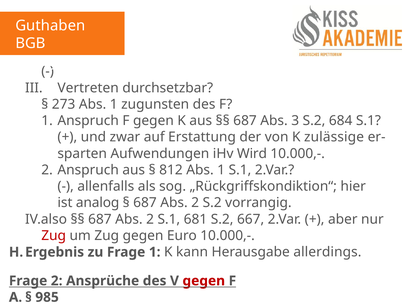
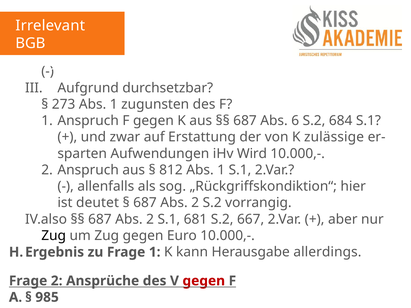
Guthaben: Guthaben -> Irrelevant (50, 26)
Vertreten: Vertreten -> Aufgrund (88, 88)
3: 3 -> 6 (295, 121)
analog: analog -> deutet (97, 203)
Zug colour: red -> black (54, 236)
